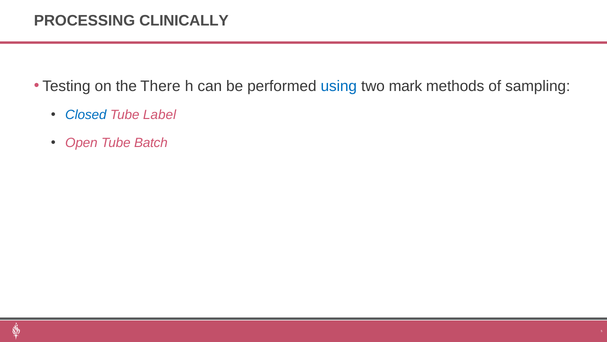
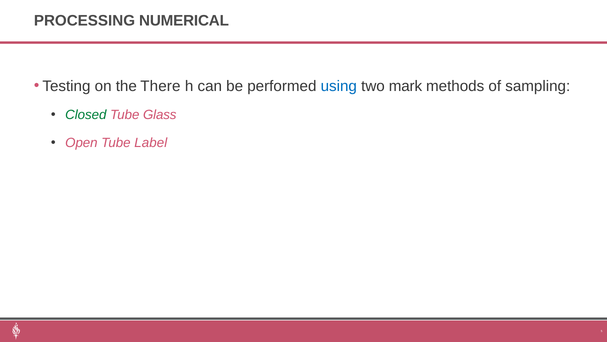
CLINICALLY: CLINICALLY -> NUMERICAL (184, 21)
Closed colour: blue -> green (86, 115)
Label: Label -> Glass (160, 115)
Batch: Batch -> Label (151, 143)
